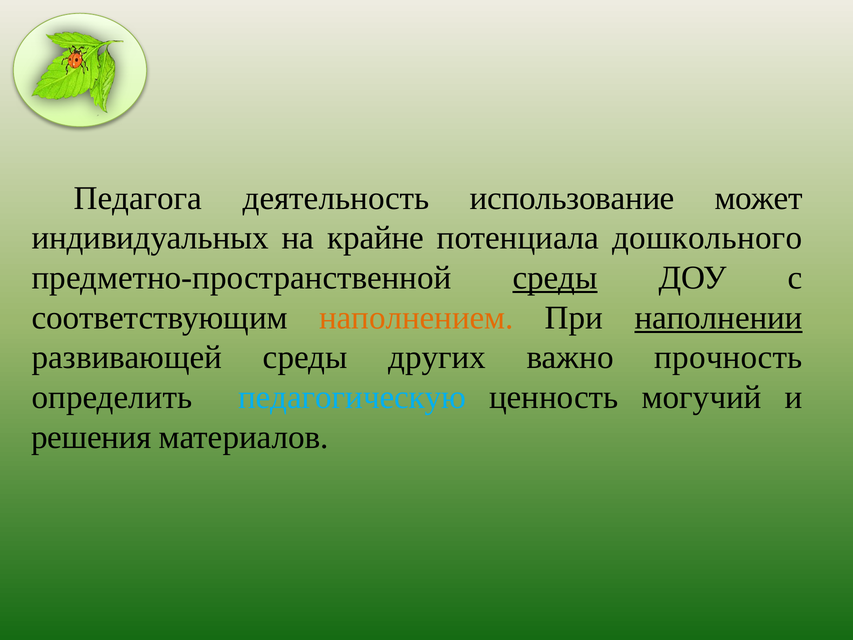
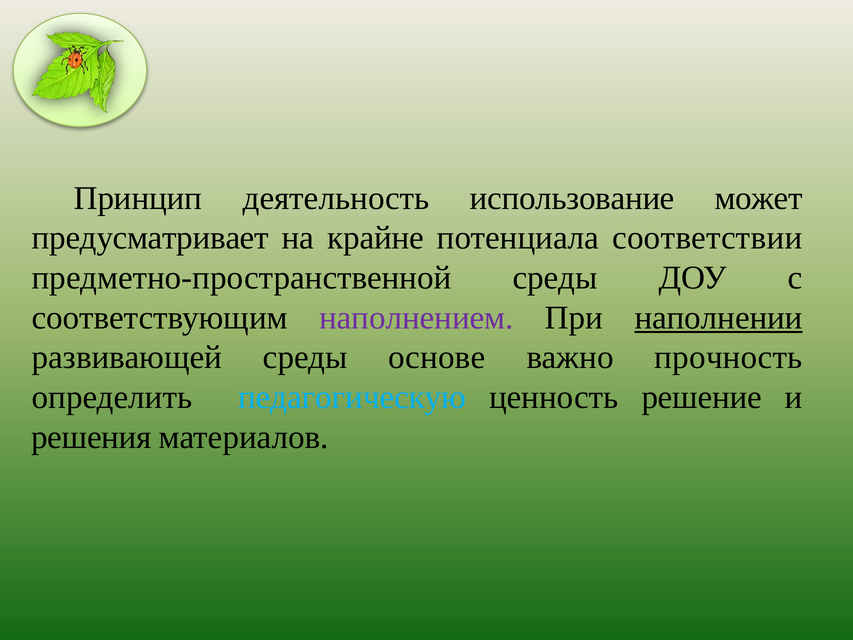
Педагога: Педагога -> Принцип (138, 198)
индивидуальных: индивидуальных -> предусматривает (150, 238)
дошкольного: дошкольного -> соответствии (707, 238)
среды underline: present -> none (555, 278)
наполнением colour: orange -> purple (416, 317)
других: других -> основе (437, 357)
могучий: могучий -> решение (702, 397)
